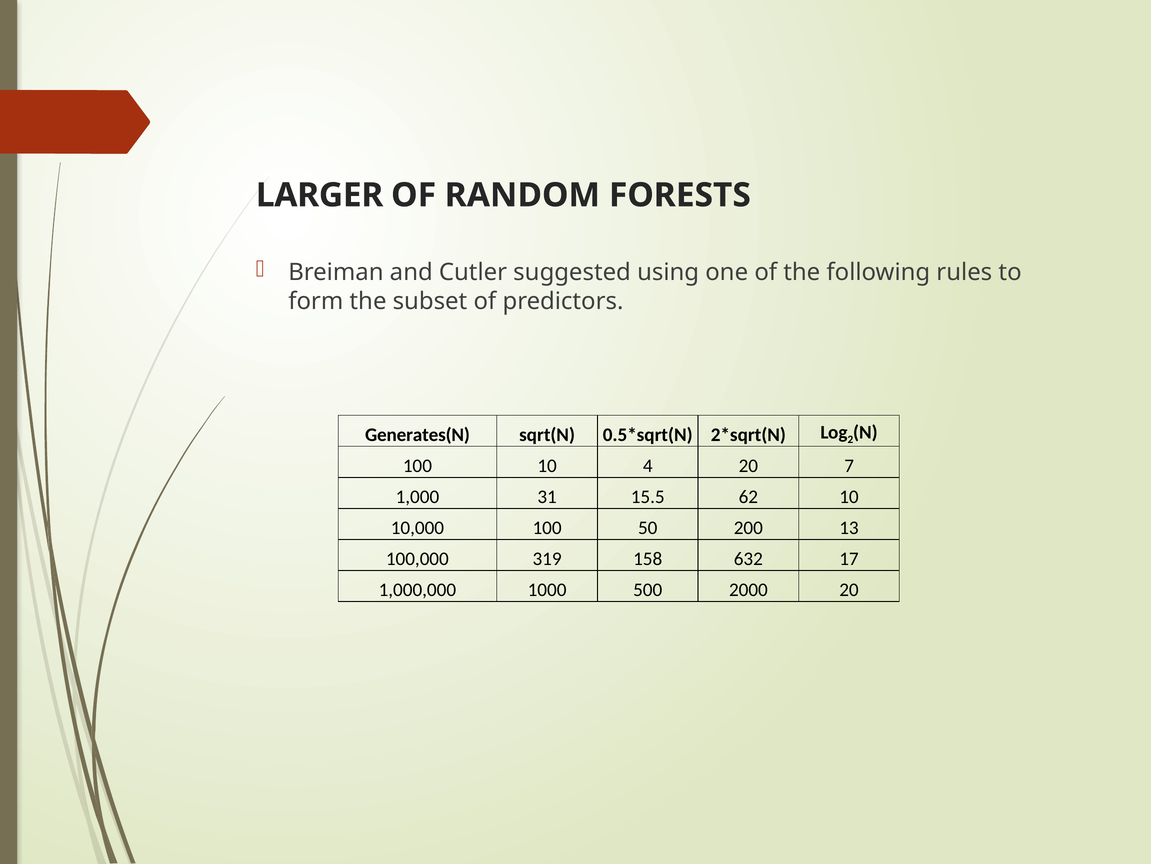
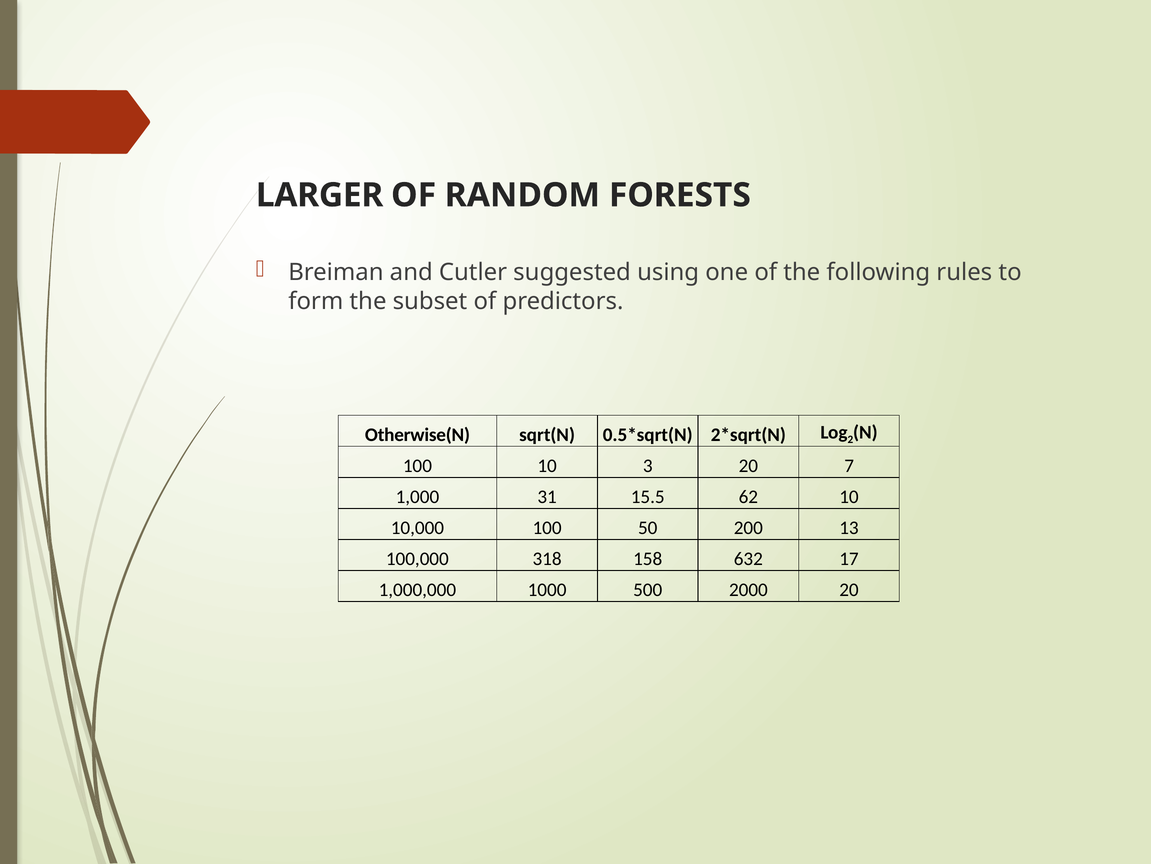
Generates(N: Generates(N -> Otherwise(N (417, 434)
4: 4 -> 3 (648, 465)
319: 319 -> 318 (547, 558)
